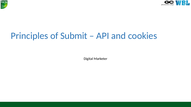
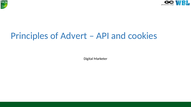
Submit: Submit -> Advert (74, 36)
